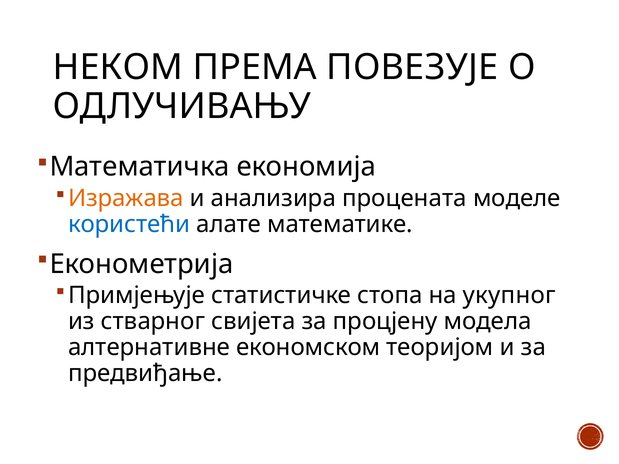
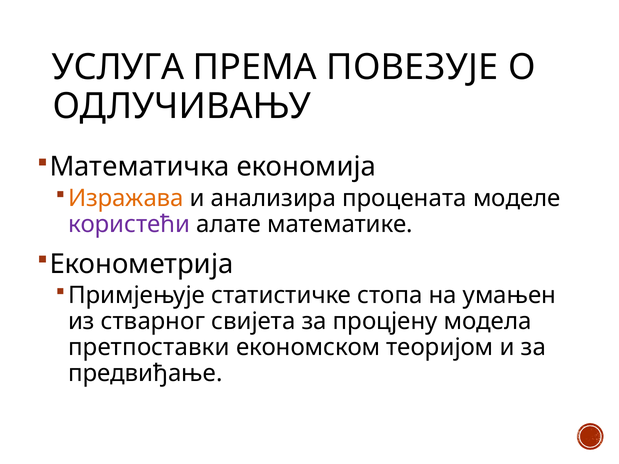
НЕКОМ: НЕКОМ -> УСЛУГА (118, 68)
користећи colour: blue -> purple (129, 224)
укупног: укупног -> умањен (509, 295)
алтернативне: алтернативне -> претпоставки (149, 347)
